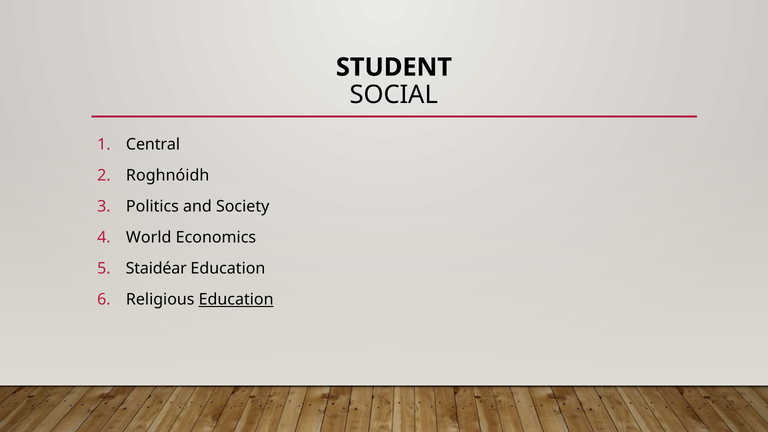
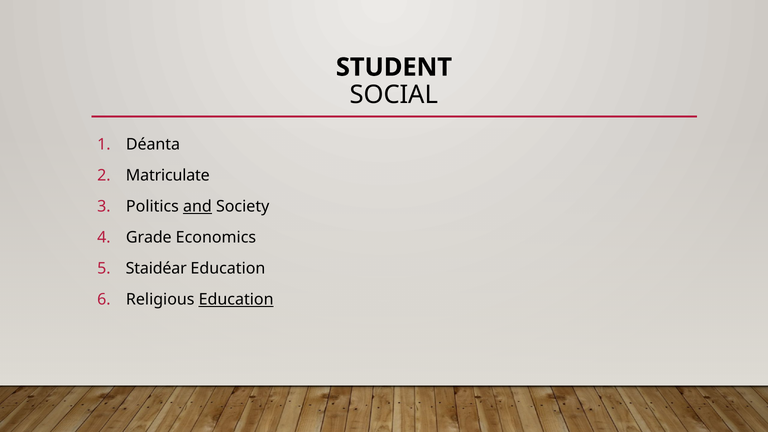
Central: Central -> Déanta (153, 144)
Roghnóidh: Roghnóidh -> Matriculate (168, 175)
and underline: none -> present (197, 206)
World: World -> Grade (149, 238)
